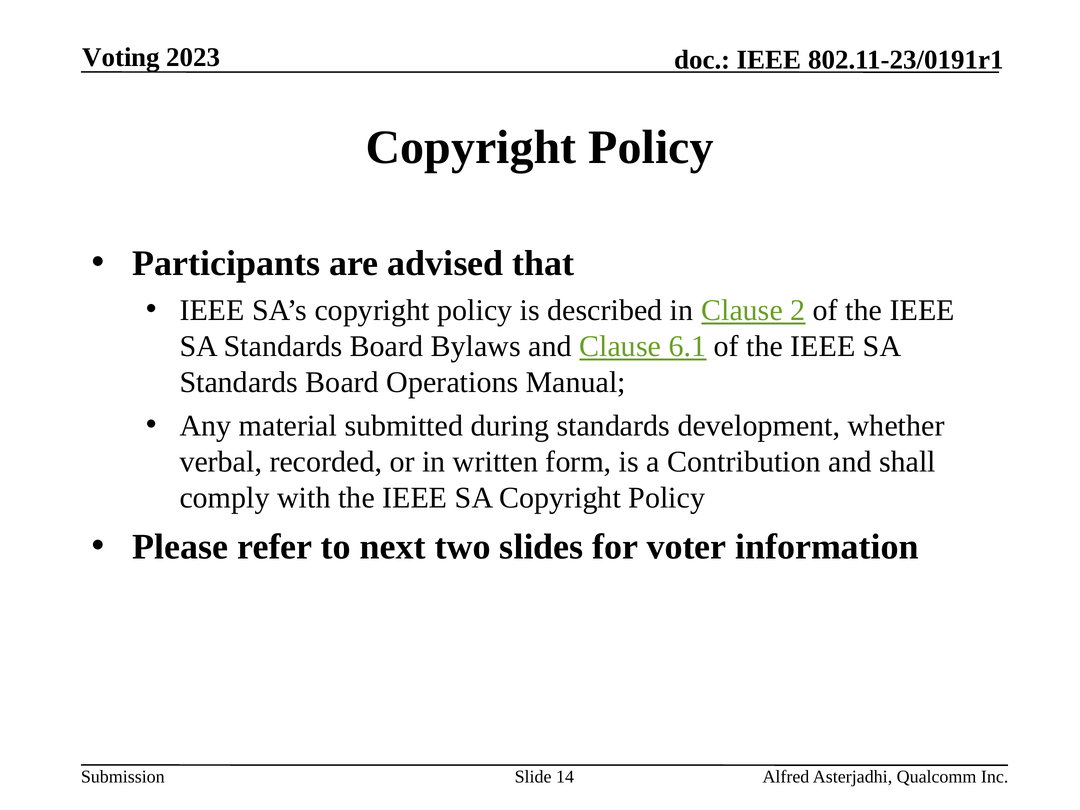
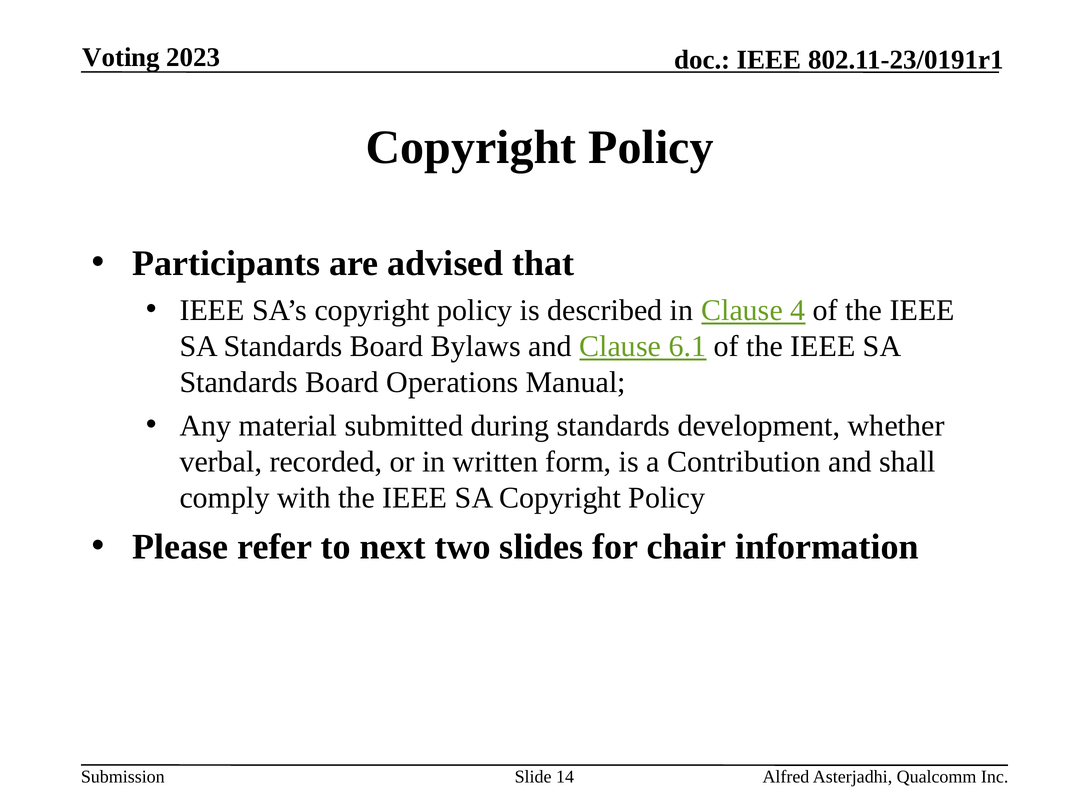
2: 2 -> 4 (798, 310)
voter: voter -> chair (686, 547)
